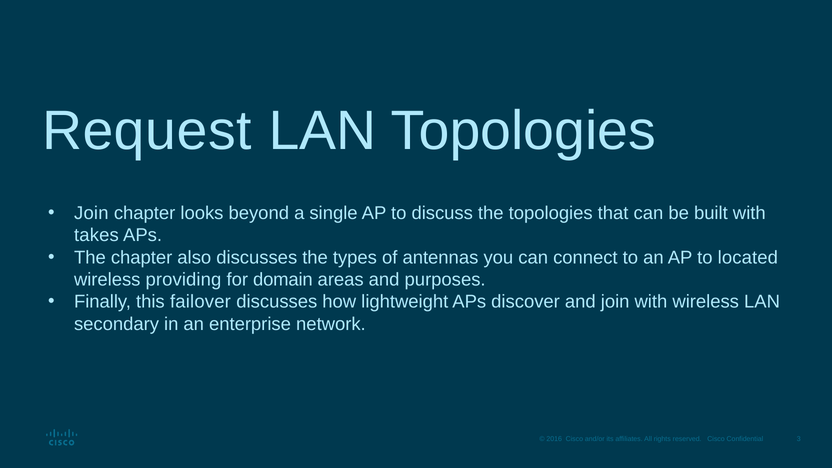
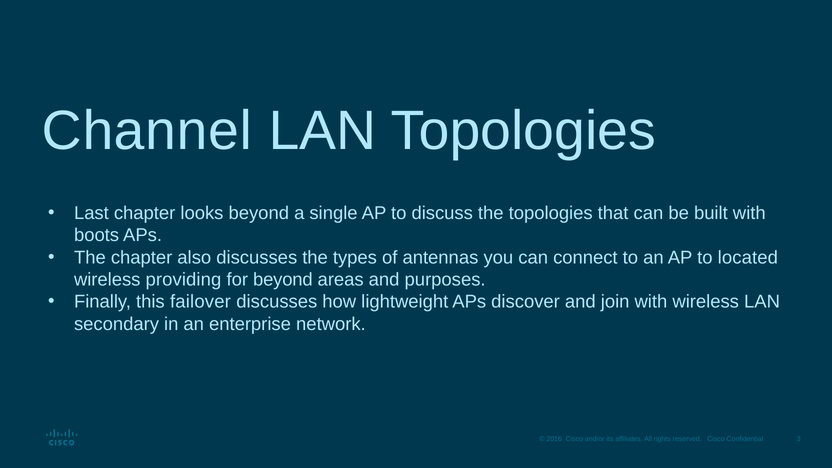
Request: Request -> Channel (147, 131)
Join: Join -> Last (91, 213)
takes: takes -> boots (97, 235)
for domain: domain -> beyond (283, 280)
